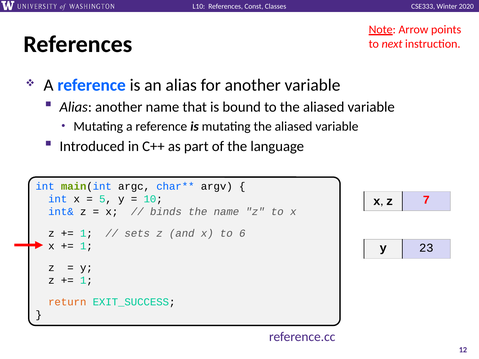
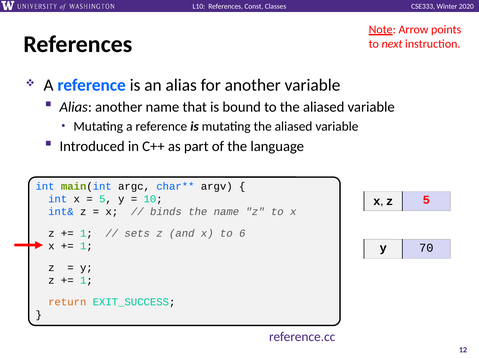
z 7: 7 -> 5 (426, 200)
23: 23 -> 70 (426, 248)
